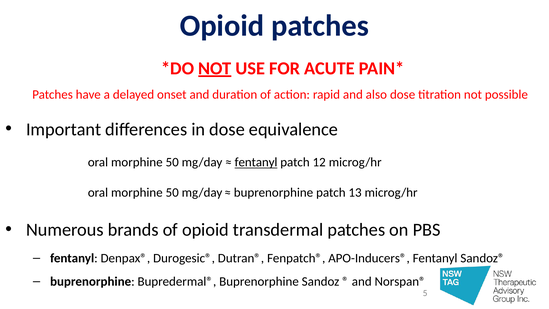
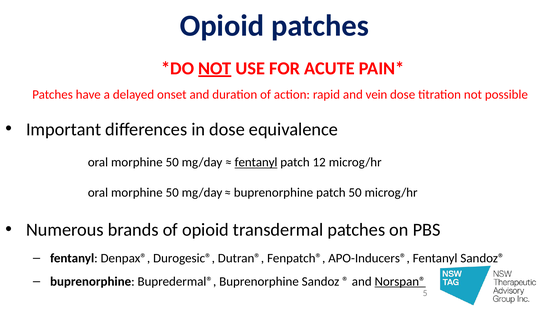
also: also -> vein (376, 95)
patch 13: 13 -> 50 (355, 193)
Norspan® underline: none -> present (400, 281)
